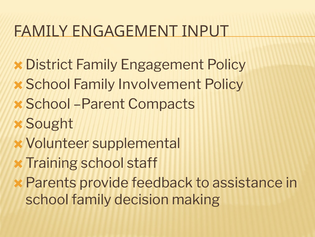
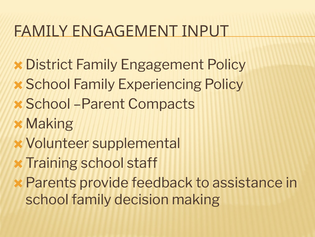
Involvement: Involvement -> Experiencing (160, 84)
Sought: Sought -> Making (49, 123)
